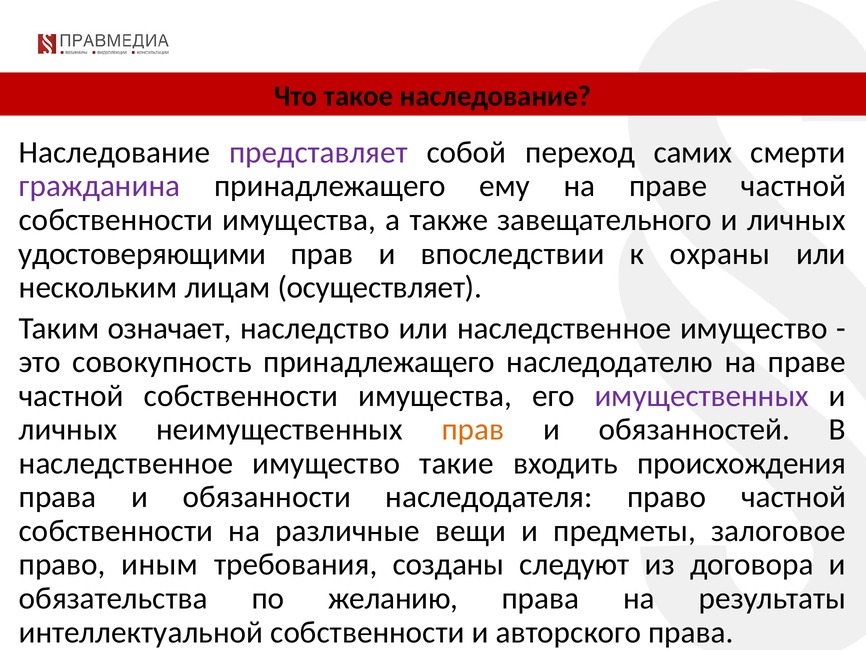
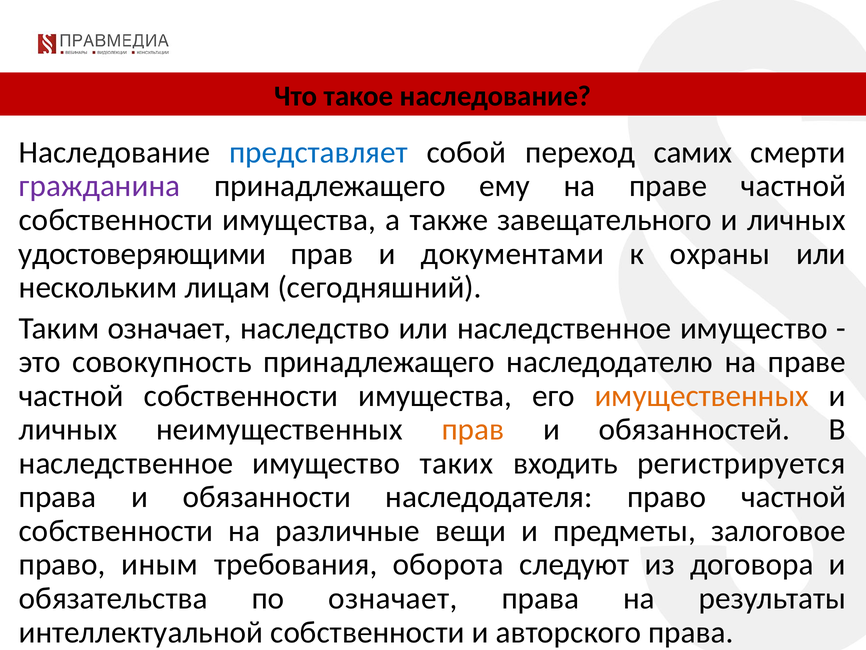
представляет colour: purple -> blue (318, 152)
впоследствии: впоследствии -> документами (513, 254)
осуществляет: осуществляет -> сегодняшний (380, 287)
имущественных colour: purple -> orange (702, 395)
такие: такие -> таких (457, 463)
происхождения: происхождения -> регистрируется (741, 463)
созданы: созданы -> оборота (448, 564)
по желанию: желанию -> означает (393, 598)
